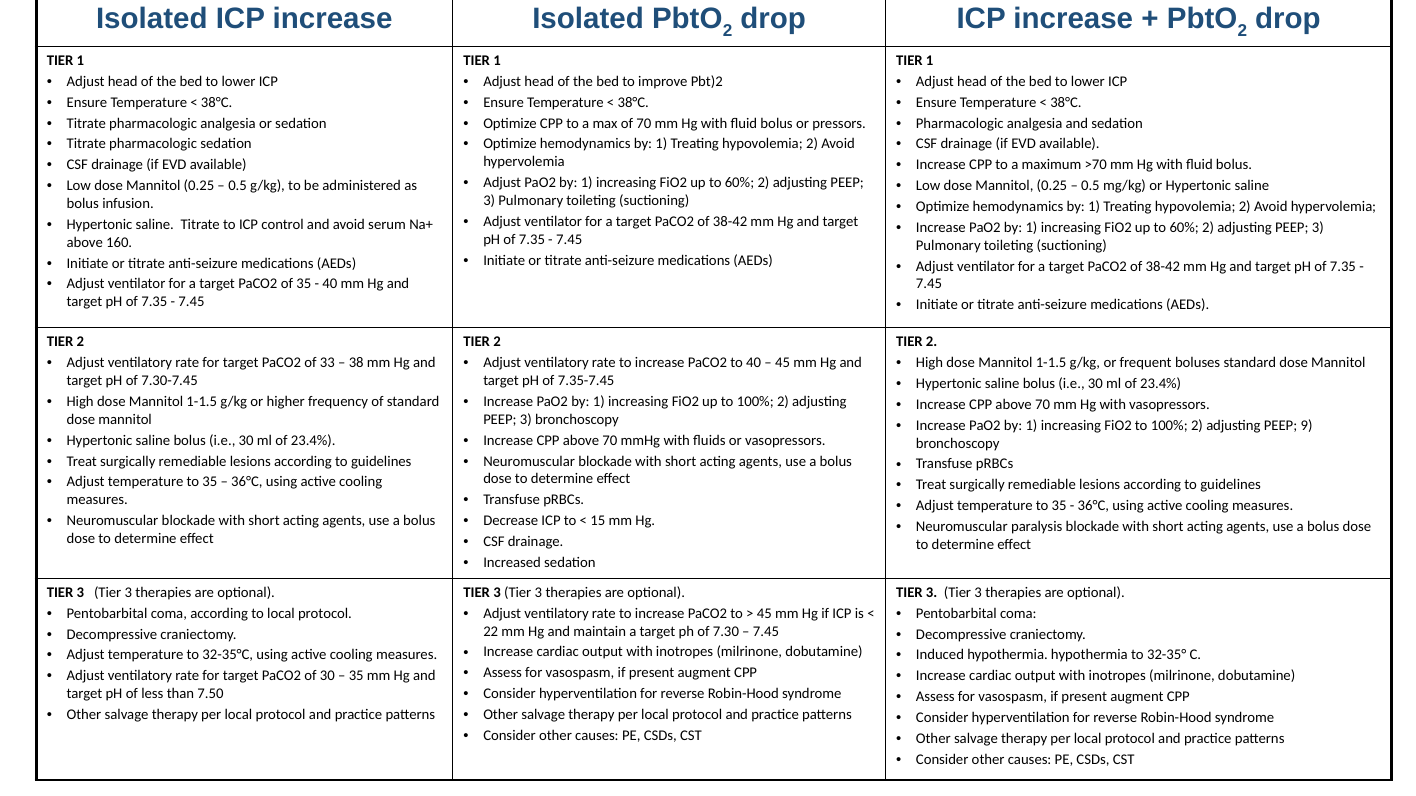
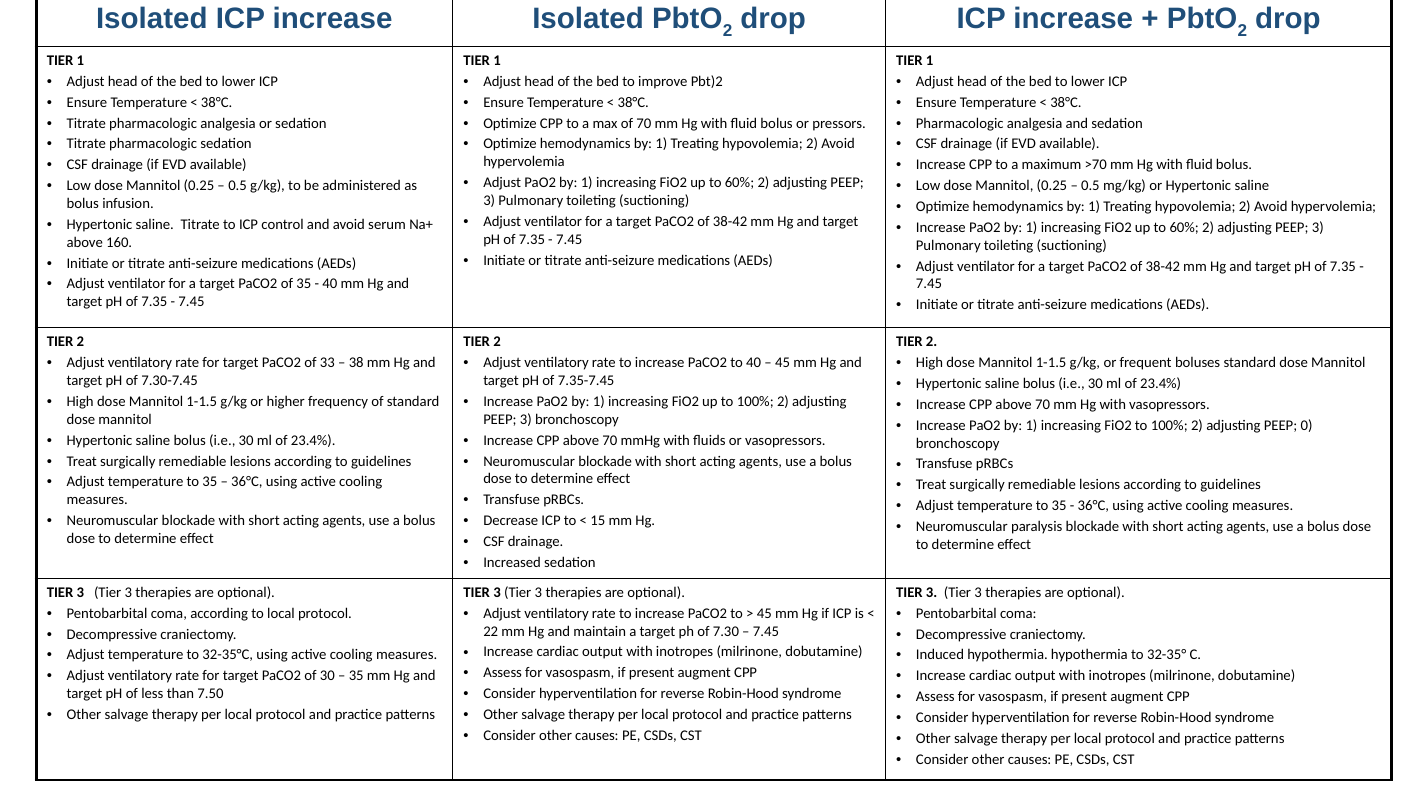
9: 9 -> 0 (1307, 426)
